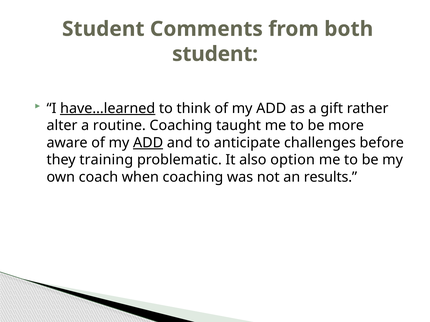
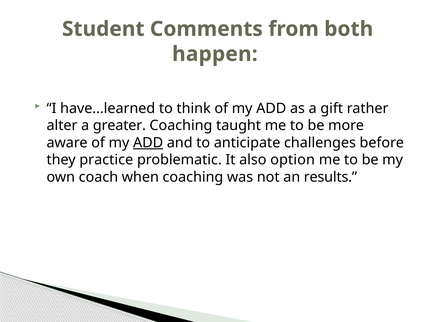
student: student -> happen (215, 54)
have…learned underline: present -> none (108, 108)
routine: routine -> greater (119, 126)
training: training -> practice (106, 160)
